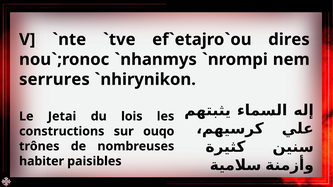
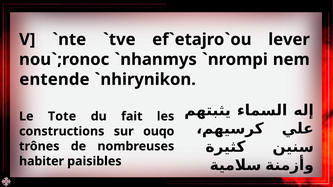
dires: dires -> lever (289, 40)
serrures: serrures -> entende (54, 80)
Jetai: Jetai -> Tote (62, 116)
lois: lois -> fait (132, 116)
